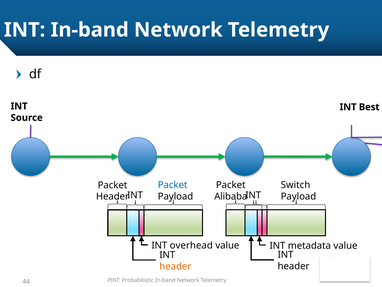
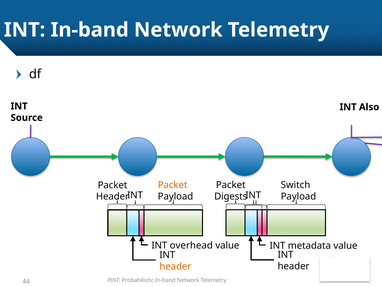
Best: Best -> Also (369, 107)
Packet colour: blue -> orange (173, 185)
Alibaba: Alibaba -> Digests (231, 196)
